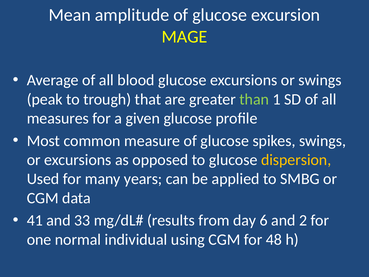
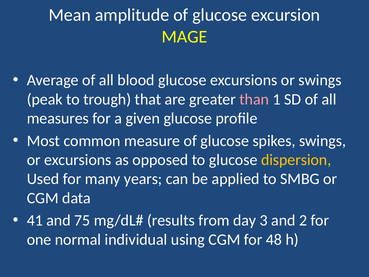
than colour: light green -> pink (254, 99)
33: 33 -> 75 (82, 220)
6: 6 -> 3 (264, 220)
